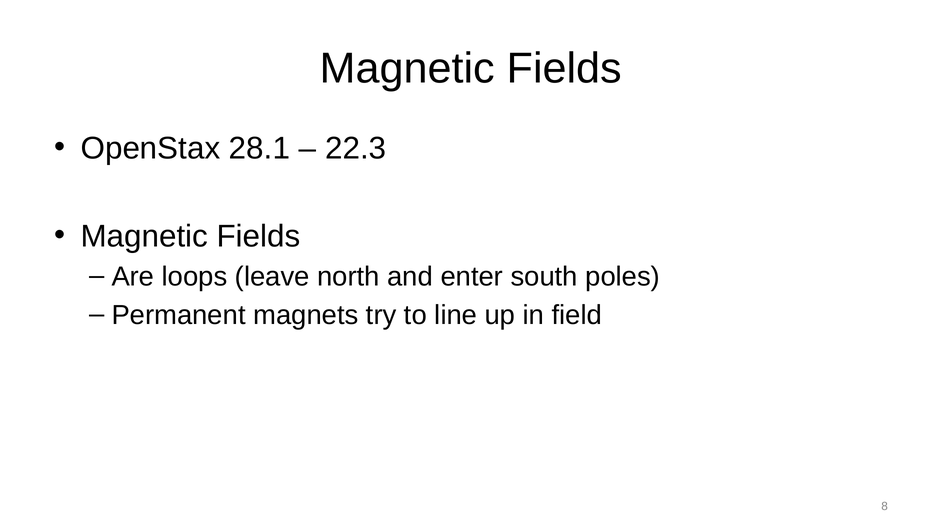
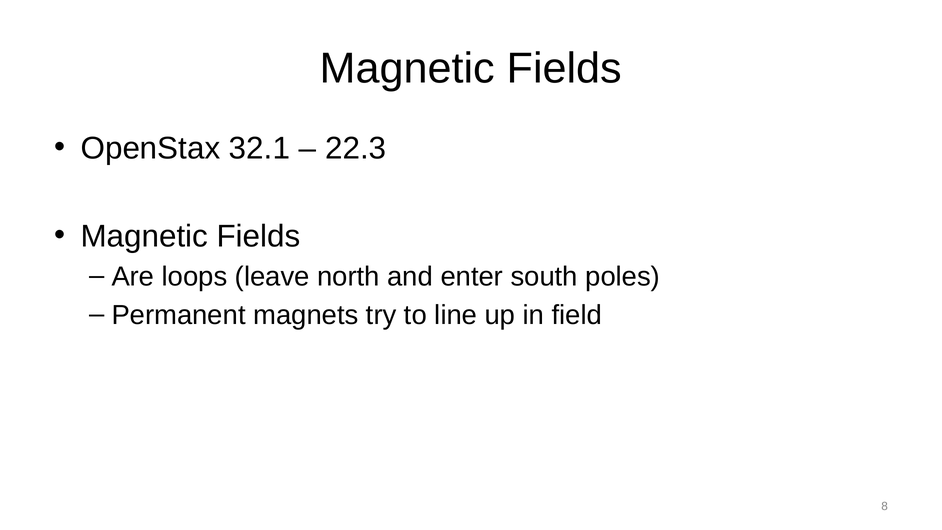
28.1: 28.1 -> 32.1 (260, 148)
